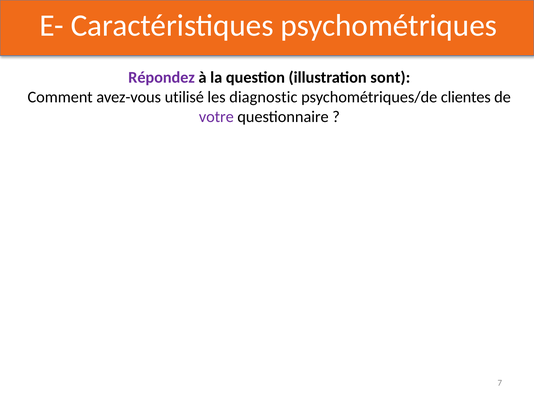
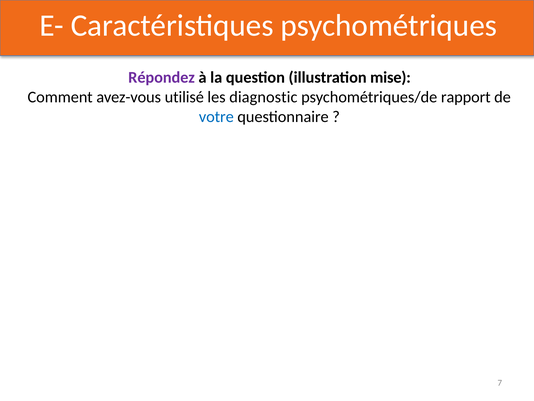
sont: sont -> mise (390, 77)
clientes: clientes -> rapport (466, 97)
votre colour: purple -> blue (216, 117)
